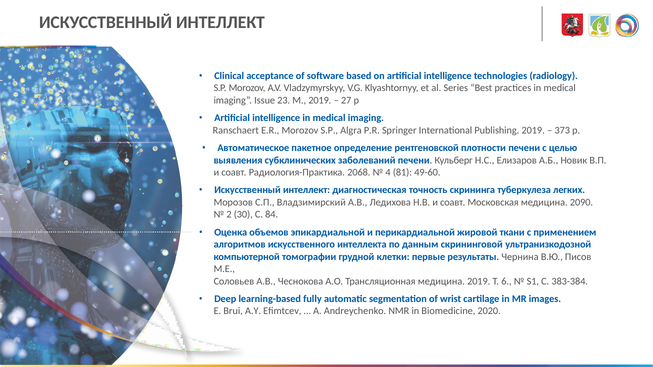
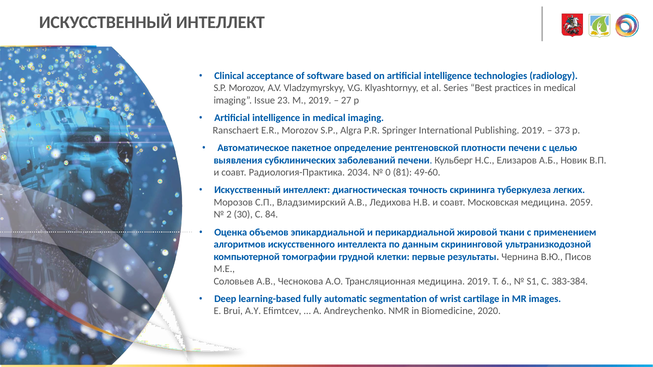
2068: 2068 -> 2034 (359, 173)
4: 4 -> 0 (388, 173)
2090: 2090 -> 2059 (581, 203)
